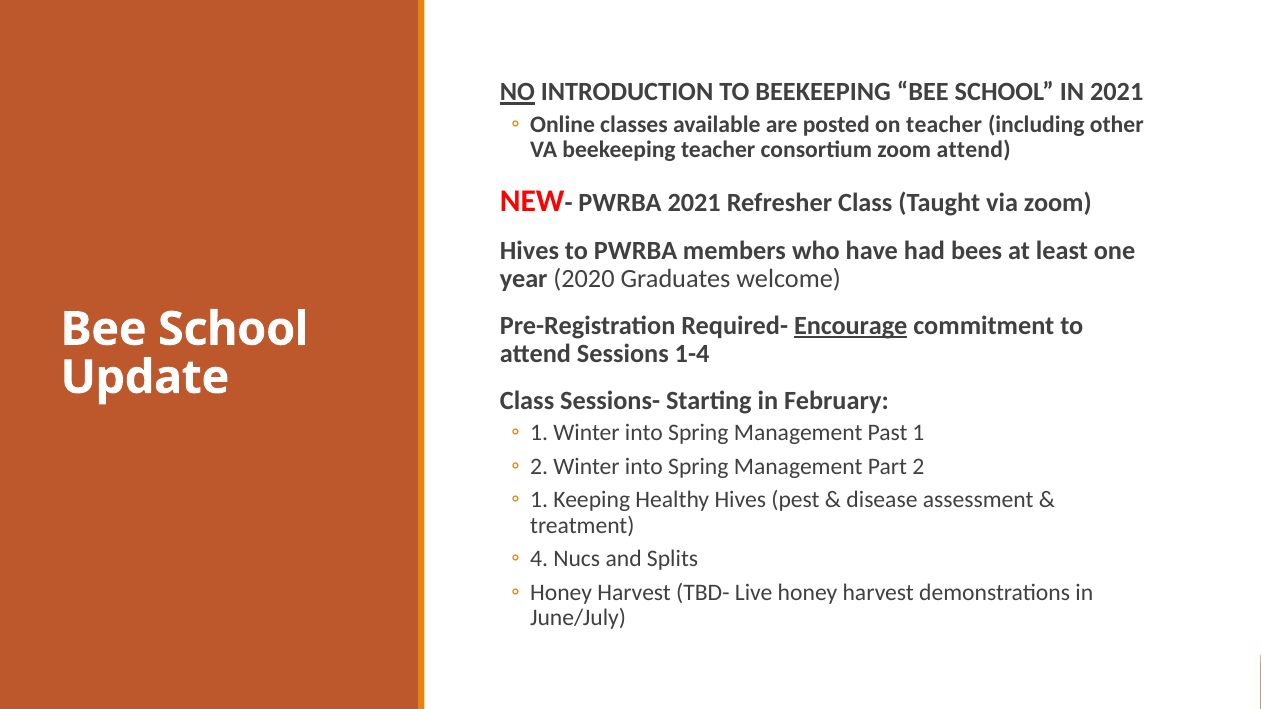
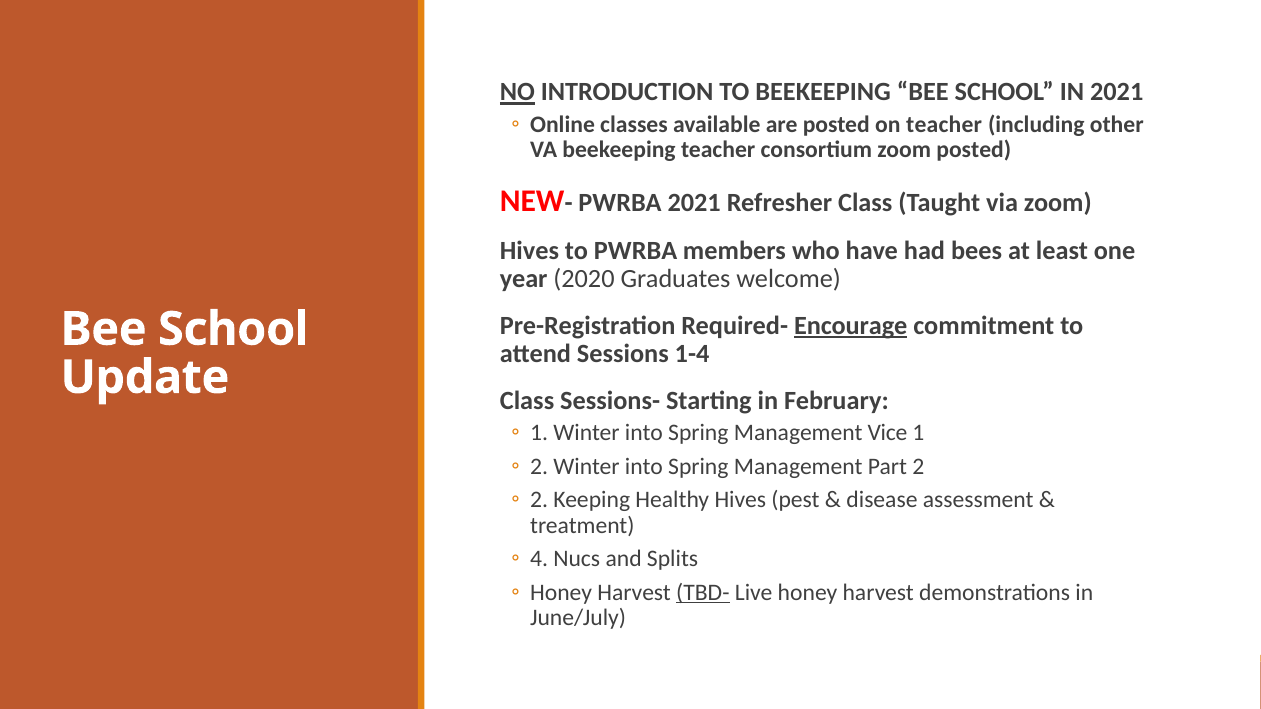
zoom attend: attend -> posted (974, 150)
Past: Past -> Vice (887, 433)
1: 1 -> 2 (539, 500)
TBD- underline: none -> present (703, 593)
